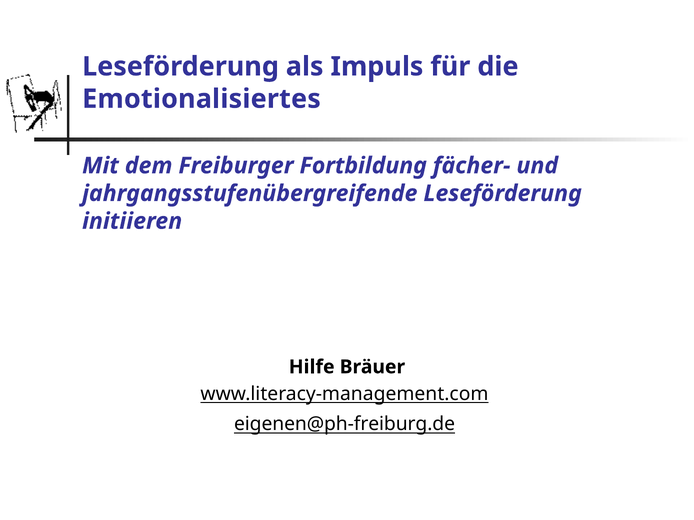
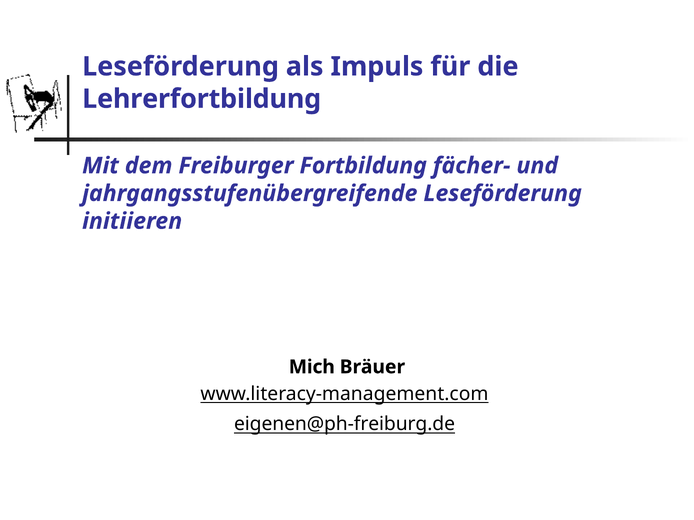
Emotionalisiertes: Emotionalisiertes -> Lehrerfortbildung (202, 99)
Hilfe: Hilfe -> Mich (312, 367)
